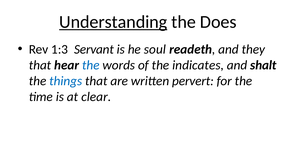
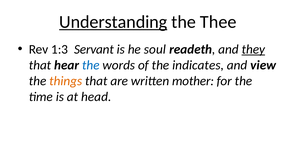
Does: Does -> Thee (218, 22)
they underline: none -> present (253, 49)
shalt: shalt -> view (263, 65)
things colour: blue -> orange (66, 81)
pervert: pervert -> mother (193, 81)
clear: clear -> head (96, 97)
